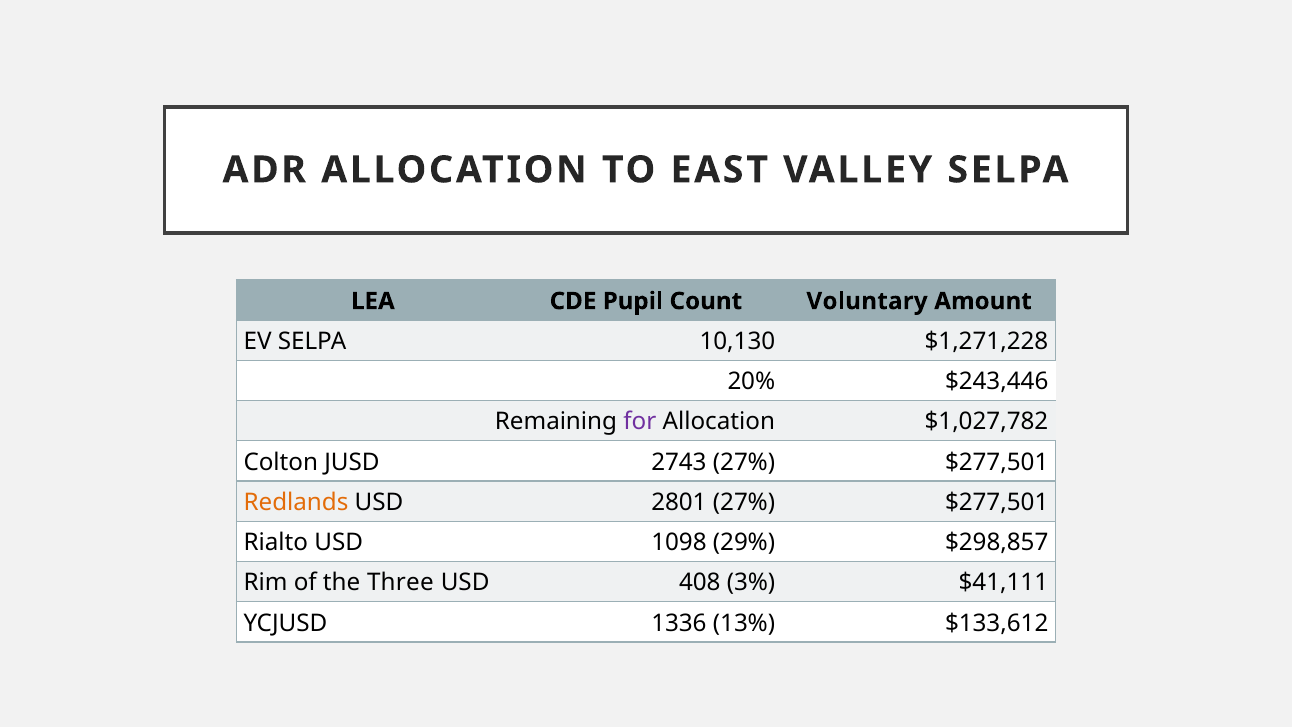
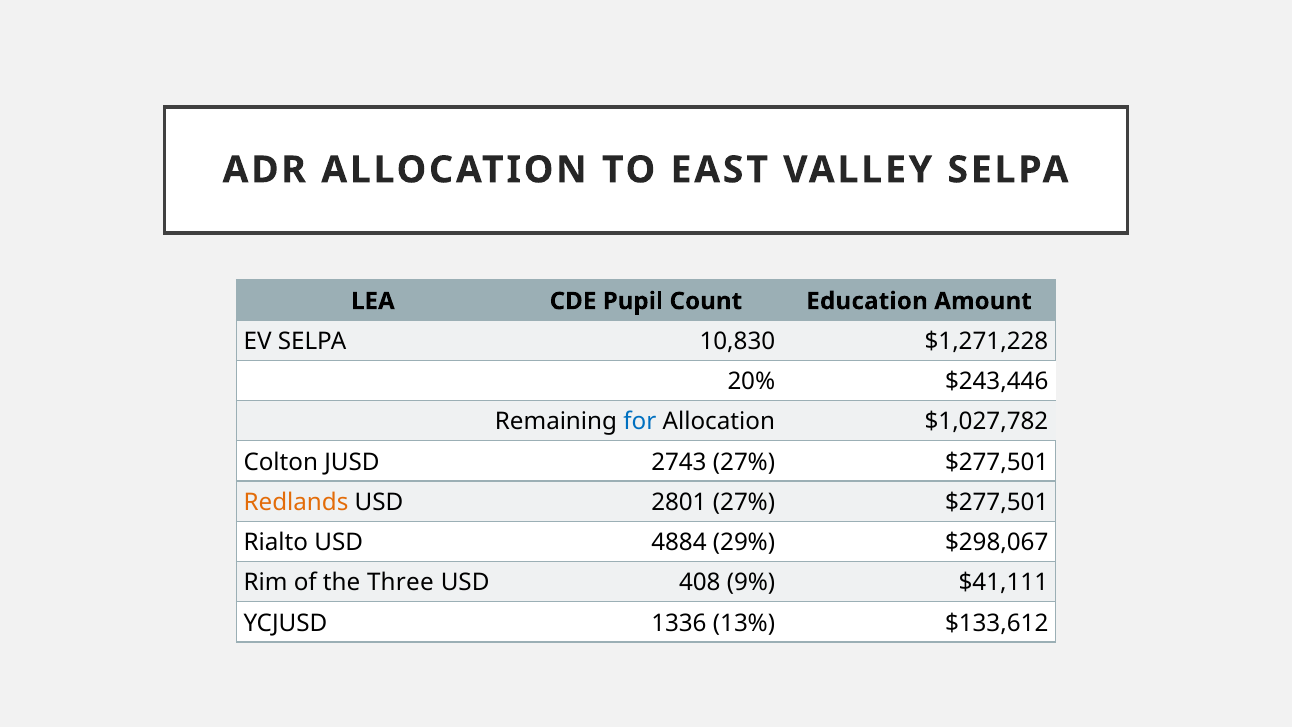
Voluntary: Voluntary -> Education (867, 301)
10,130: 10,130 -> 10,830 (737, 341)
for colour: purple -> blue (640, 422)
1098: 1098 -> 4884 (679, 543)
$298,857: $298,857 -> $298,067 (997, 543)
3%: 3% -> 9% (751, 583)
